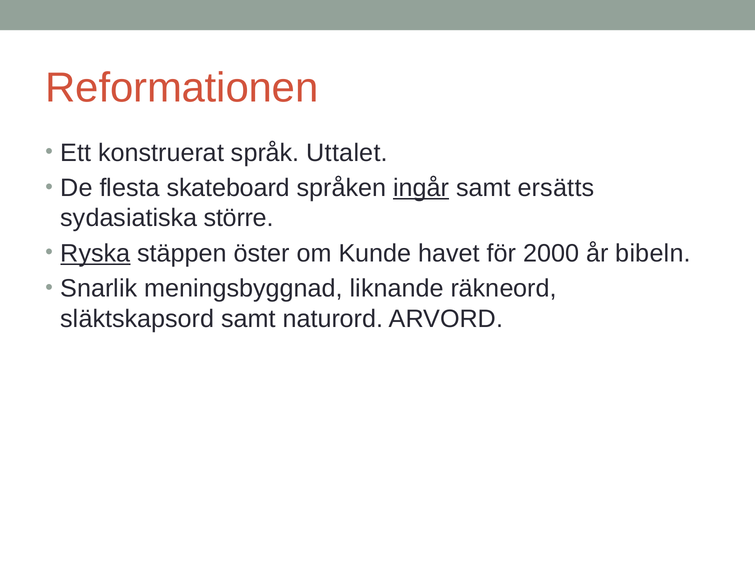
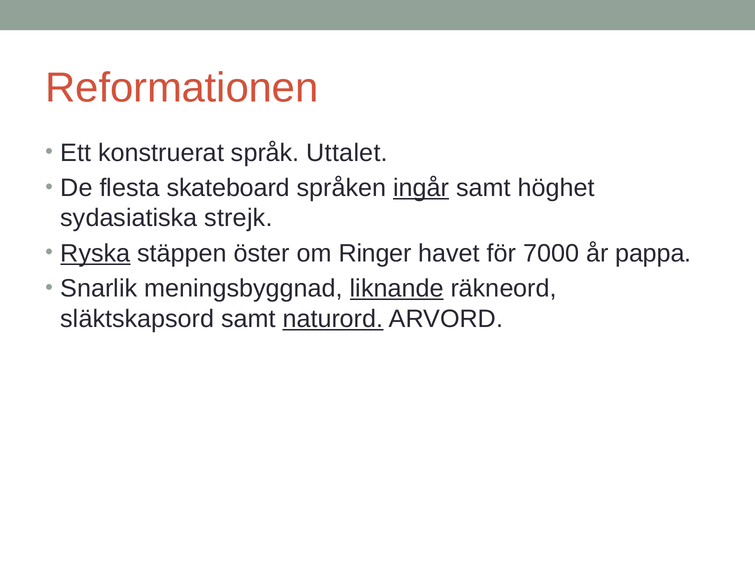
ersätts: ersätts -> höghet (556, 188)
större: större -> strejk (239, 218)
Kunde: Kunde -> Ringer (375, 253)
2000: 2000 -> 7000 (551, 253)
bibeln: bibeln -> pappa (653, 253)
liknande underline: none -> present (397, 289)
naturord underline: none -> present (333, 319)
